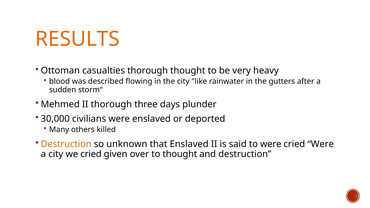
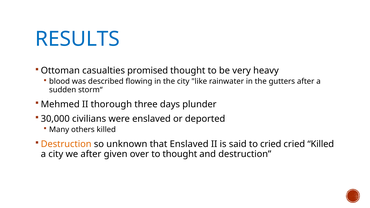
RESULTS colour: orange -> blue (78, 39)
casualties thorough: thorough -> promised (148, 71)
to were: were -> cried (271, 144)
cried Were: Were -> Killed (321, 144)
we cried: cried -> after (91, 154)
